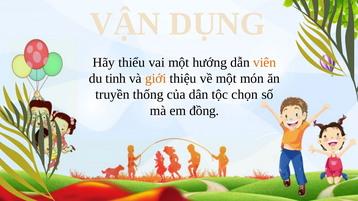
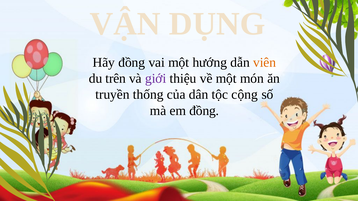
Hãy thiểu: thiểu -> đồng (132, 62)
tinh: tinh -> trên (116, 79)
giới colour: orange -> purple (156, 79)
chọn: chọn -> cộng (245, 95)
